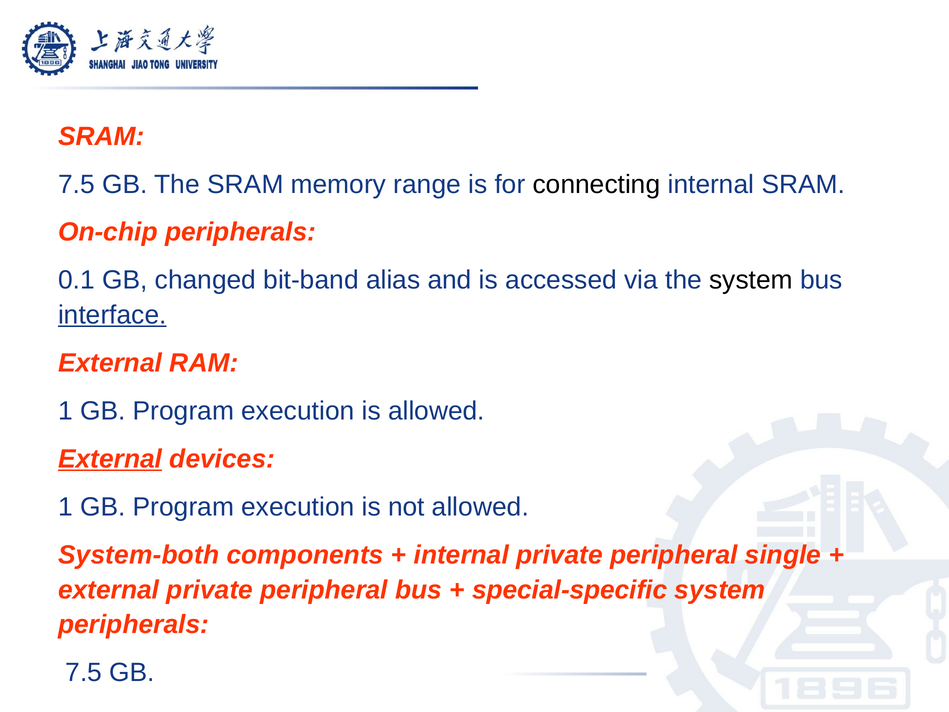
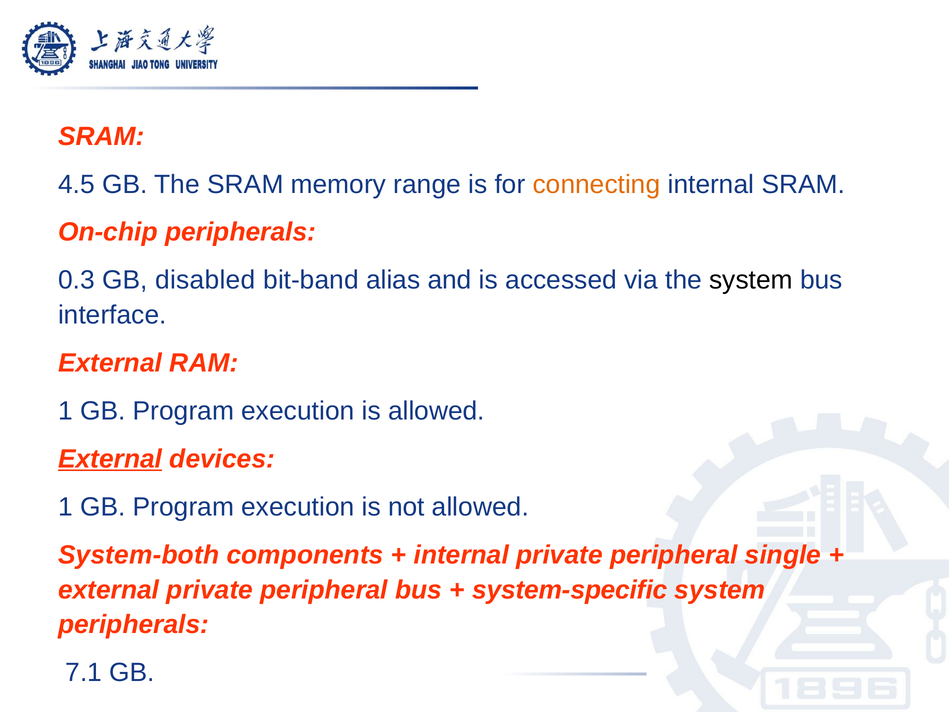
7.5: 7.5 -> 4.5 (76, 184)
connecting colour: black -> orange (597, 184)
0.1: 0.1 -> 0.3 (76, 280)
changed: changed -> disabled (205, 280)
interface underline: present -> none (112, 315)
special-specific: special-specific -> system-specific (570, 590)
7.5: 7.5 -> 7.1 (84, 672)
